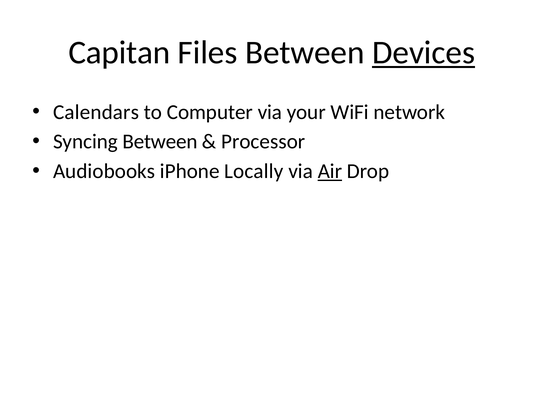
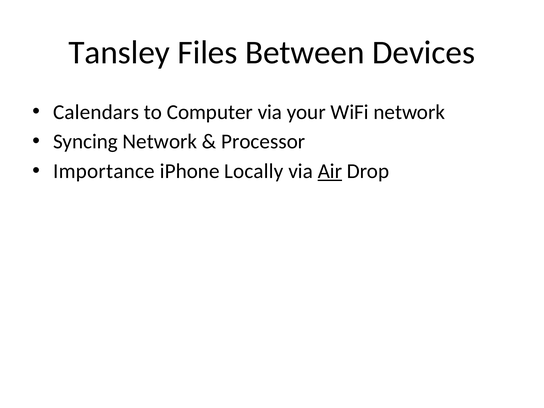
Capitan: Capitan -> Tansley (119, 53)
Devices underline: present -> none (424, 53)
Syncing Between: Between -> Network (160, 142)
Audiobooks: Audiobooks -> Importance (104, 171)
